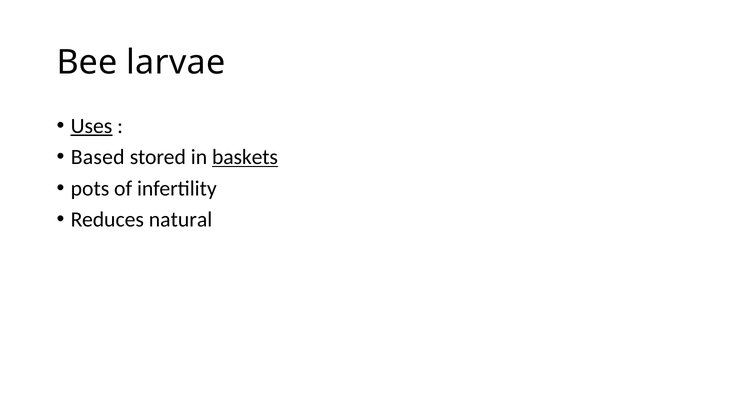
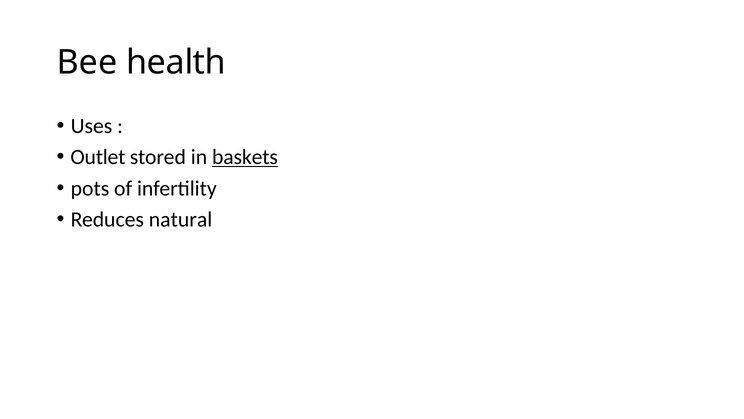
larvae: larvae -> health (176, 62)
Uses underline: present -> none (91, 126)
Based: Based -> Outlet (98, 157)
